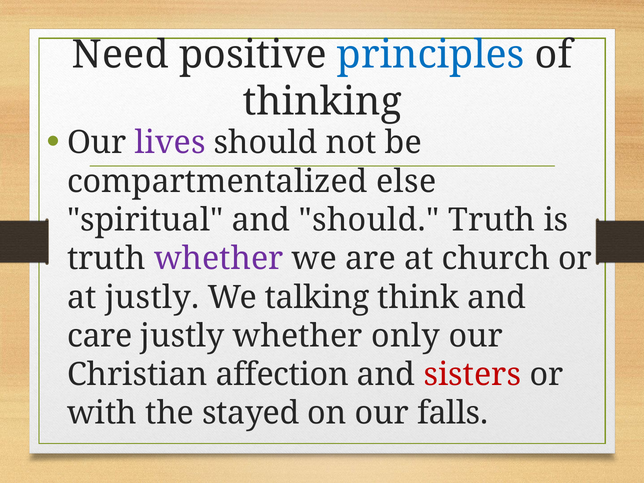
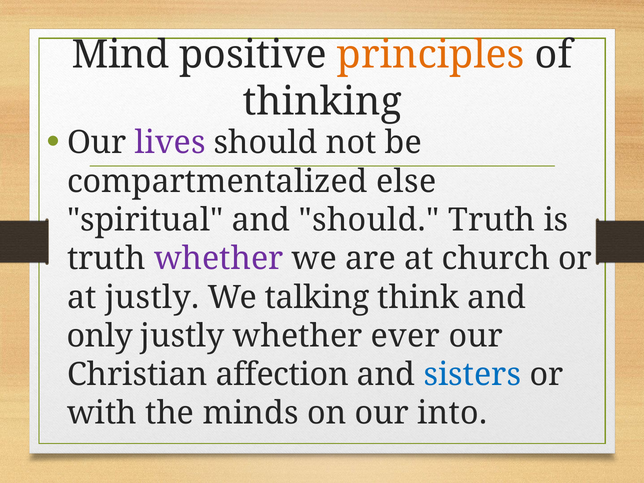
Need: Need -> Mind (121, 55)
principles colour: blue -> orange (431, 55)
care: care -> only (100, 336)
only: only -> ever (406, 336)
sisters colour: red -> blue (472, 375)
stayed: stayed -> minds (251, 413)
falls: falls -> into (452, 413)
